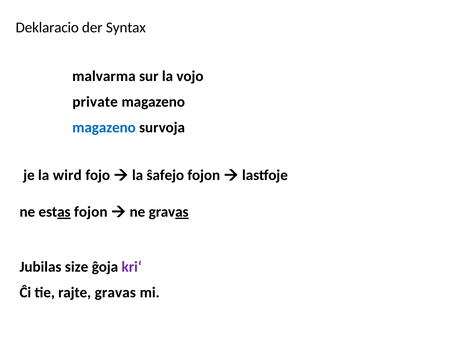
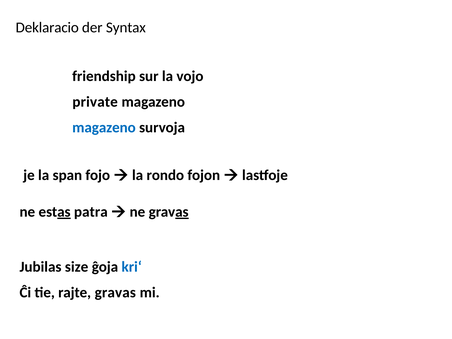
malvarma: malvarma -> friendship (104, 76)
wird: wird -> span (67, 175)
ŝafejo: ŝafejo -> rondo (165, 175)
estas fojon: fojon -> patra (91, 212)
kri‘ colour: purple -> blue (132, 267)
